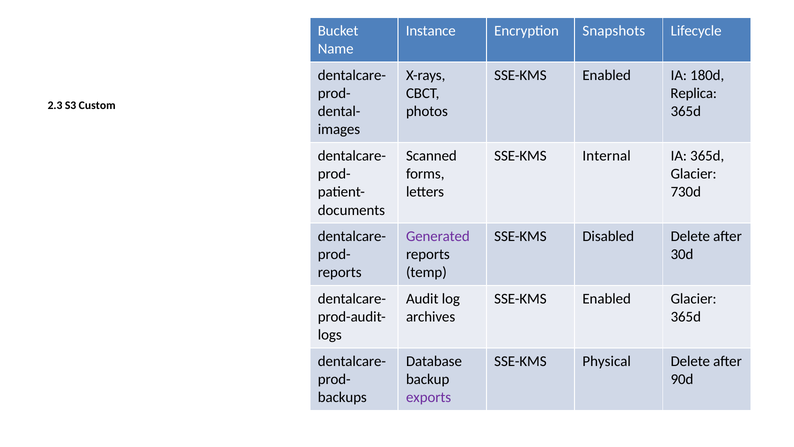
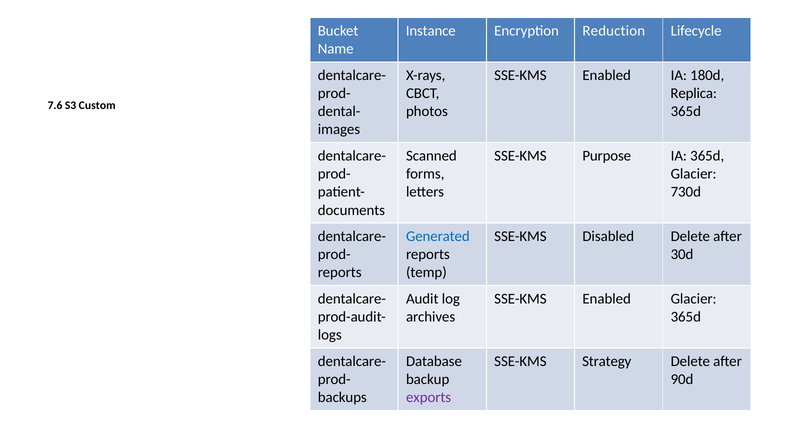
Snapshots: Snapshots -> Reduction (614, 31)
2.3: 2.3 -> 7.6 (55, 105)
Internal: Internal -> Purpose (607, 156)
Generated colour: purple -> blue (438, 236)
Physical: Physical -> Strategy (607, 361)
